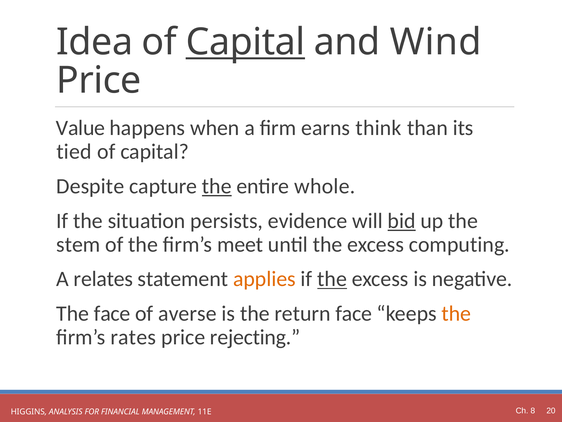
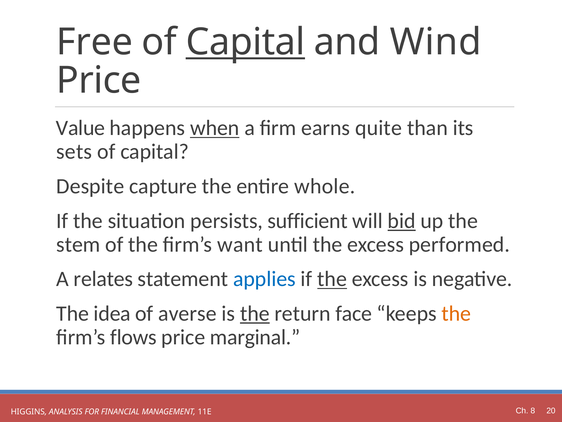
Idea: Idea -> Free (95, 42)
when underline: none -> present (215, 128)
think: think -> quite (379, 128)
tied: tied -> sets (74, 152)
the underline: present -> none (217, 186)
evidence: evidence -> sufficient (308, 221)
meet: meet -> want (240, 244)
computing: computing -> performed (459, 244)
applies colour: orange -> blue (264, 279)
The face: face -> idea (112, 313)
the underline: none -> present (255, 313)
rates: rates -> flows (133, 337)
rejecting: rejecting -> marginal (255, 337)
